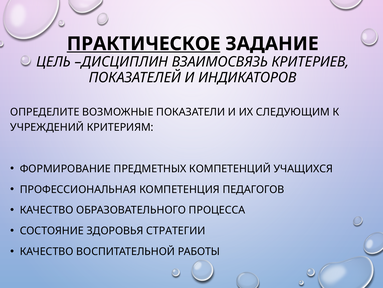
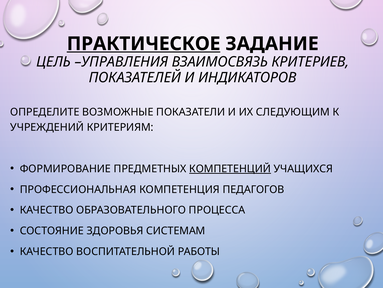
ДИСЦИПЛИН: ДИСЦИПЛИН -> УПРАВЛЕНИЯ (121, 62)
КОМПЕТЕНЦИЙ underline: none -> present (230, 168)
СТРАТЕГИИ: СТРАТЕГИИ -> СИСТЕМАМ (176, 230)
